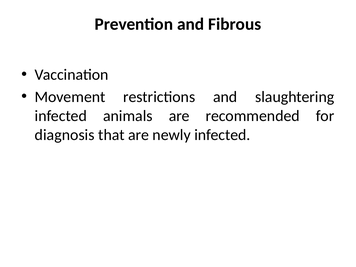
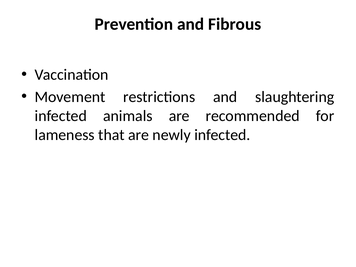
diagnosis: diagnosis -> lameness (65, 135)
